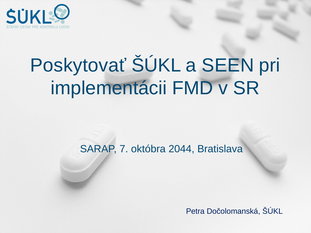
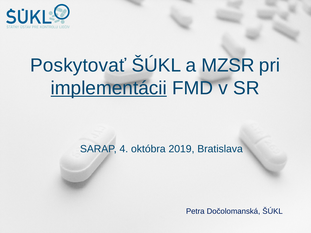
SEEN: SEEN -> MZSR (228, 65)
implementácii underline: none -> present (109, 88)
7: 7 -> 4 (124, 149)
2044: 2044 -> 2019 (181, 149)
